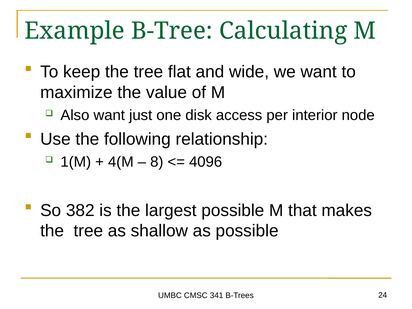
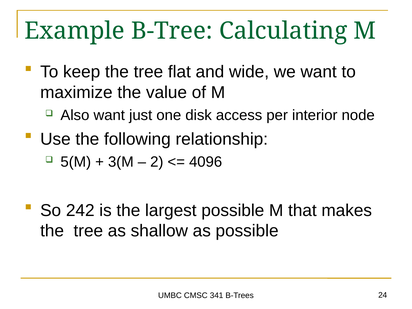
1(M: 1(M -> 5(M (76, 162)
4(M: 4(M -> 3(M (121, 162)
8: 8 -> 2 (157, 162)
382: 382 -> 242 (80, 210)
